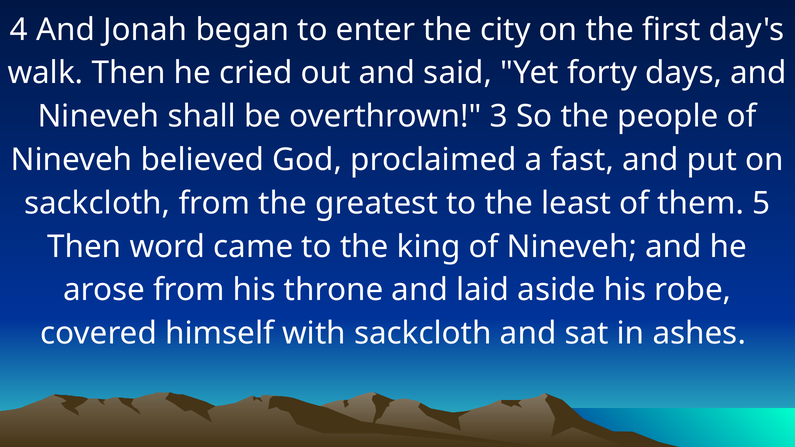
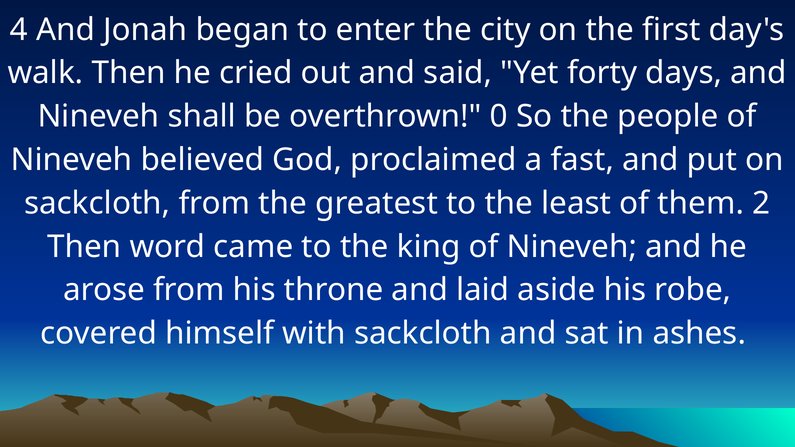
3: 3 -> 0 (499, 117)
5: 5 -> 2 (761, 203)
